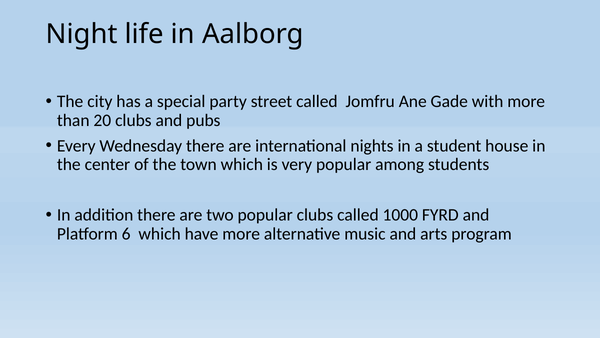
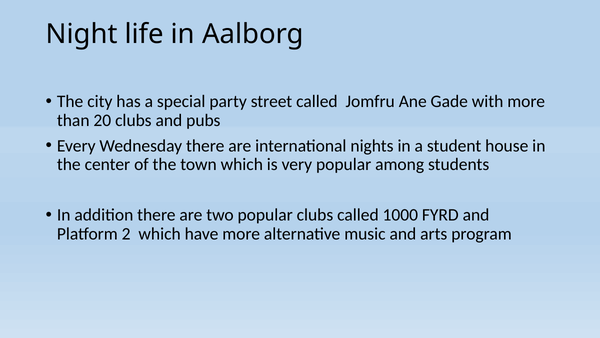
6: 6 -> 2 (126, 234)
